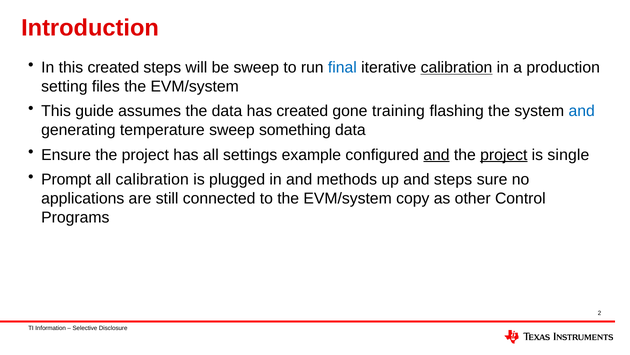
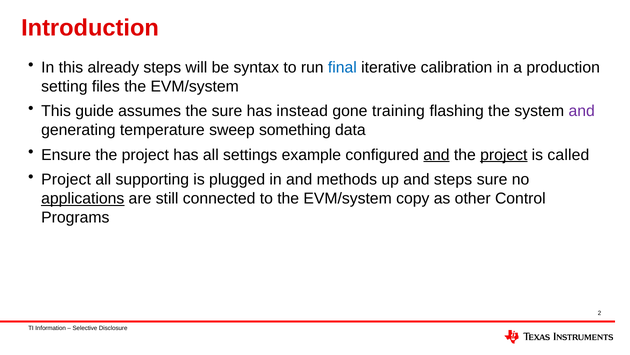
this created: created -> already (113, 67)
be sweep: sweep -> syntax (256, 67)
calibration underline: present -> none (456, 67)
the data: data -> sure (227, 111)
has created: created -> instead (302, 111)
and colour: blue -> purple (582, 111)
single: single -> called (568, 155)
Prompt: Prompt -> Project (66, 179)
all calibration: calibration -> supporting (152, 179)
applications underline: none -> present (83, 198)
